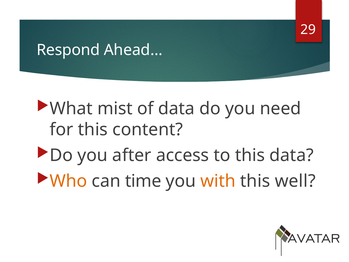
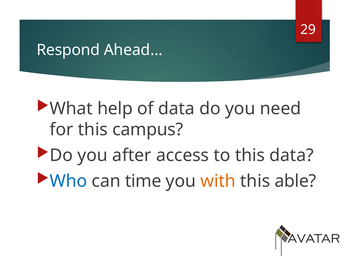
mist: mist -> help (115, 108)
content: content -> campus (148, 129)
Who colour: orange -> blue (68, 181)
well: well -> able (295, 181)
